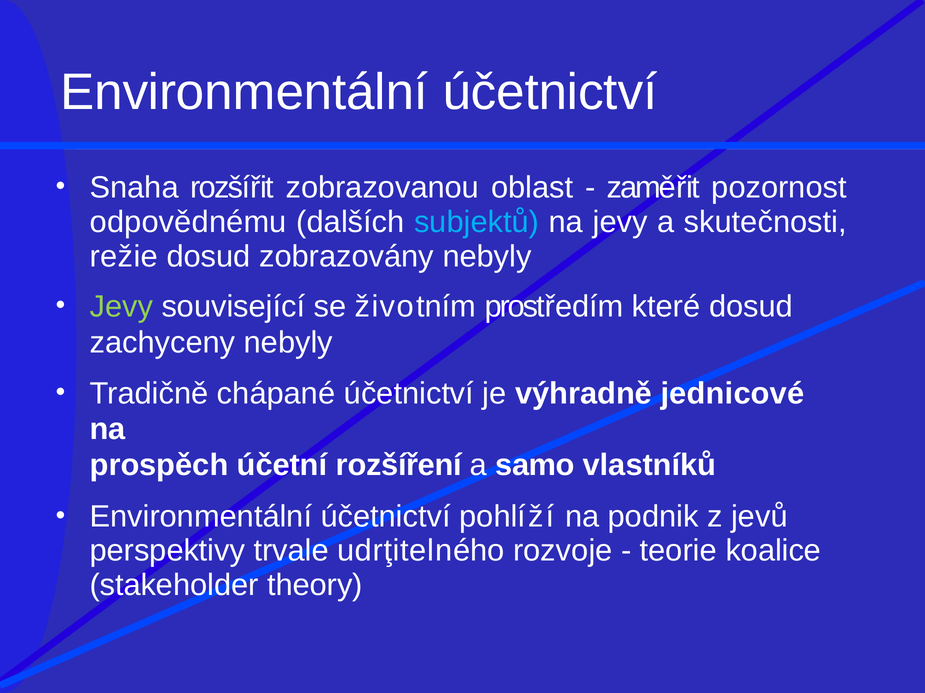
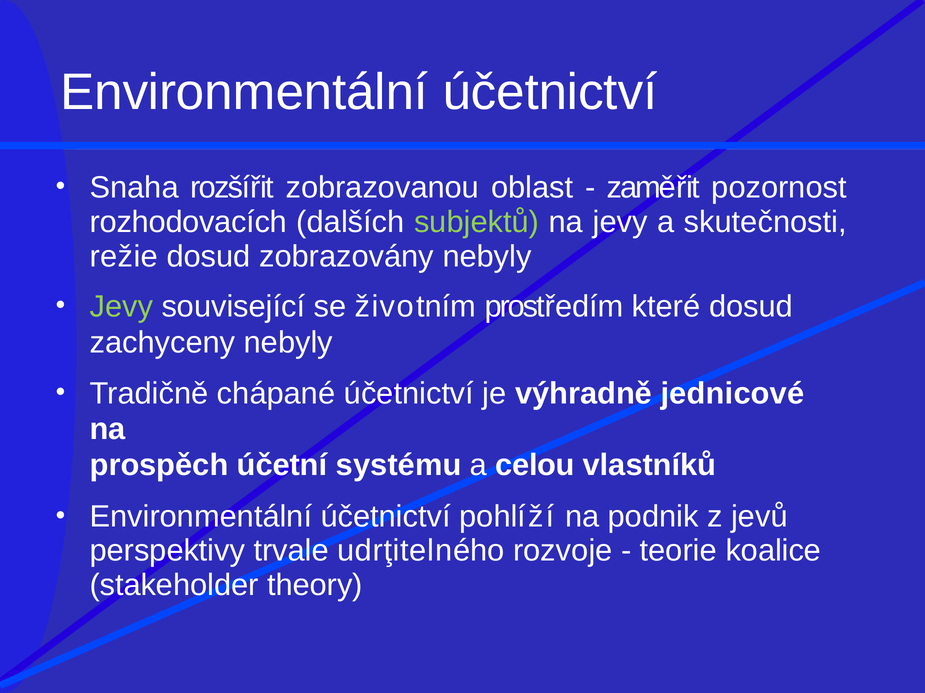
odpovědnému: odpovědnému -> rozhodovacích (188, 222)
subjektů colour: light blue -> light green (477, 222)
rozšíření: rozšíření -> systému (399, 465)
samo: samo -> celou (535, 465)
